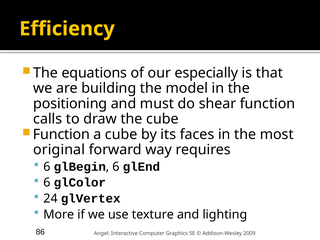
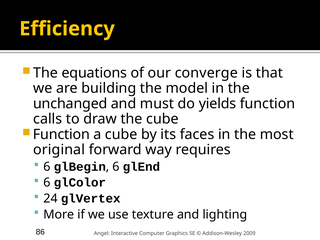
especially: especially -> converge (206, 73)
positioning: positioning -> unchanged (70, 104)
shear: shear -> yields (218, 104)
